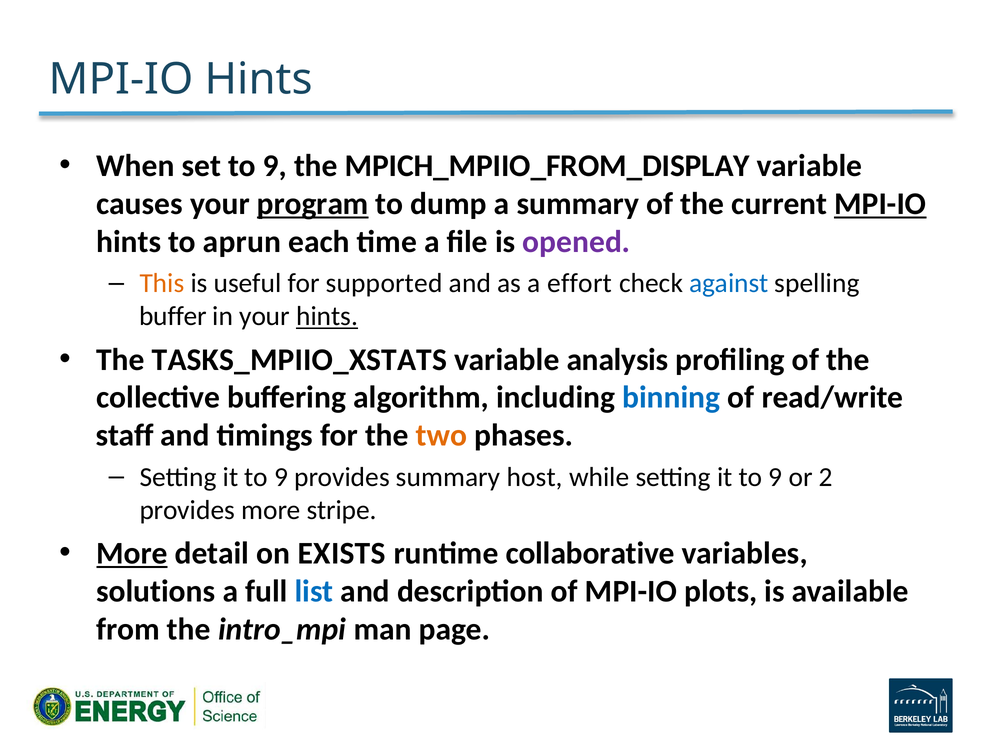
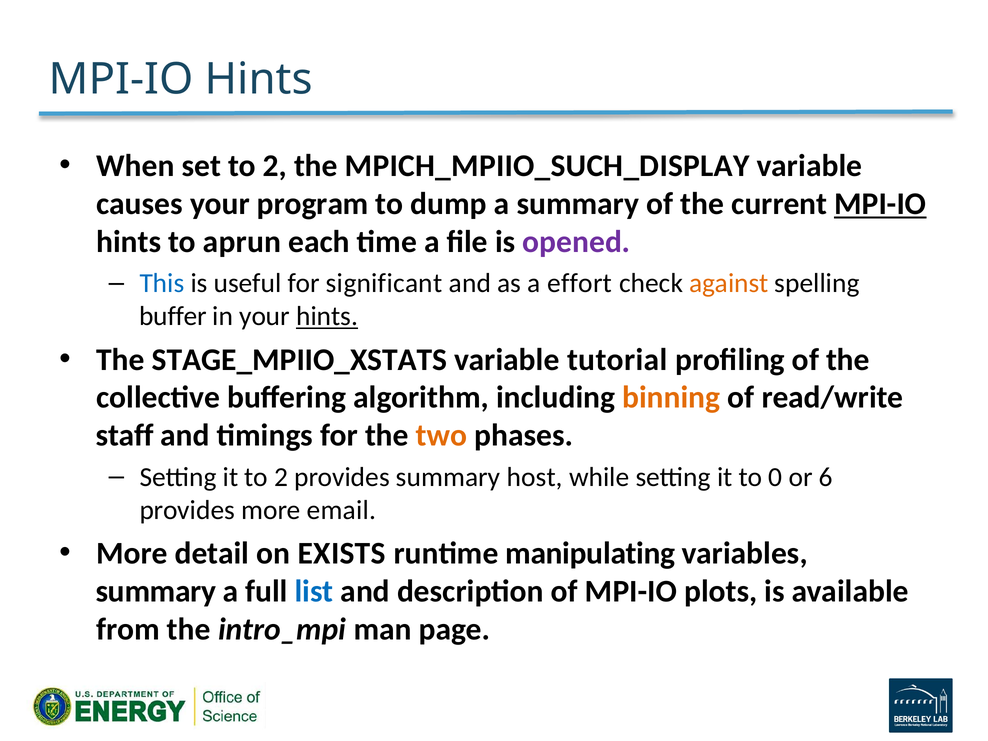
set to 9: 9 -> 2 (275, 166)
MPICH_MPIIO_FROM_DISPLAY: MPICH_MPIIO_FROM_DISPLAY -> MPICH_MPIIO_SUCH_DISPLAY (547, 166)
program underline: present -> none (313, 204)
This colour: orange -> blue (162, 283)
supported: supported -> significant (384, 283)
against colour: blue -> orange (729, 283)
TASKS_MPIIO_XSTATS: TASKS_MPIIO_XSTATS -> STAGE_MPIIO_XSTATS (300, 360)
analysis: analysis -> tutorial (617, 360)
binning colour: blue -> orange (671, 398)
9: 9 -> 2 (281, 477)
9: 9 -> 0 (775, 477)
2: 2 -> 6 (826, 477)
stripe: stripe -> email (342, 510)
More underline: present -> none (132, 553)
collaborative: collaborative -> manipulating (590, 553)
solutions: solutions -> summary (156, 591)
